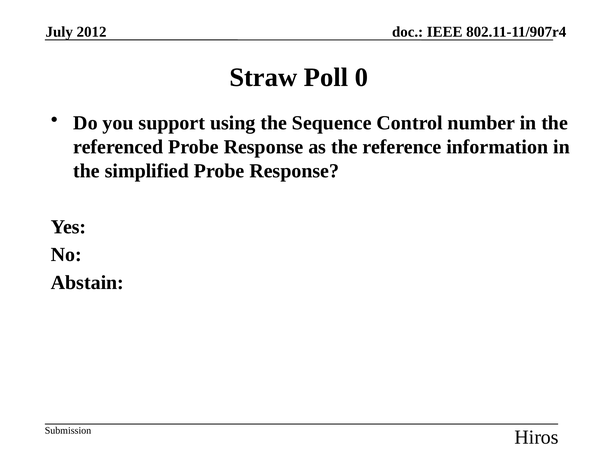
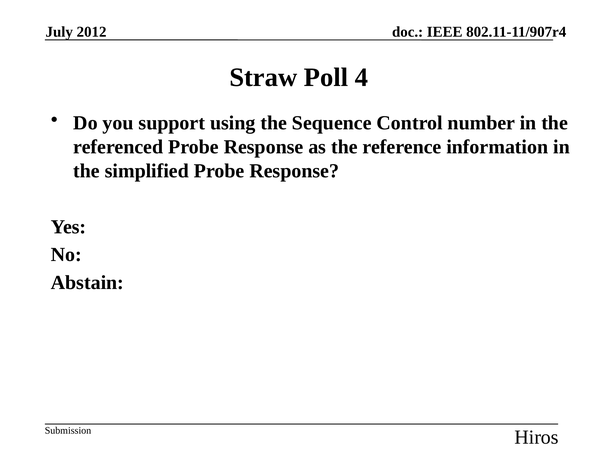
0: 0 -> 4 (362, 77)
